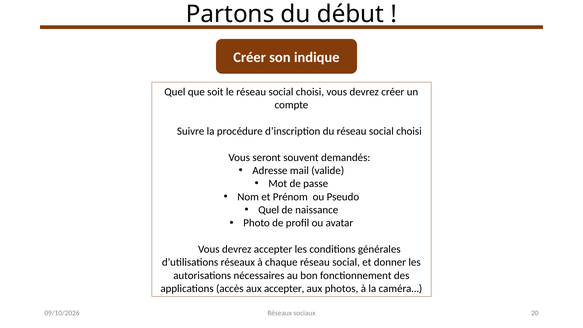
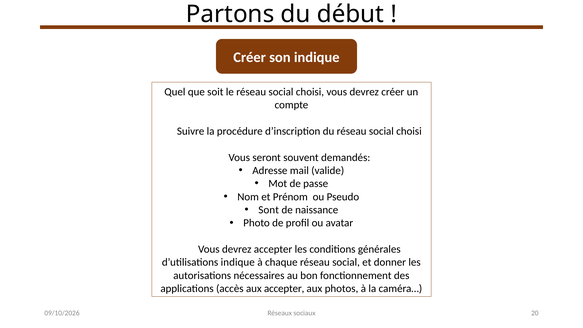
Quel: Quel -> Sont (269, 210)
d’utilisations réseaux: réseaux -> indique (238, 262)
